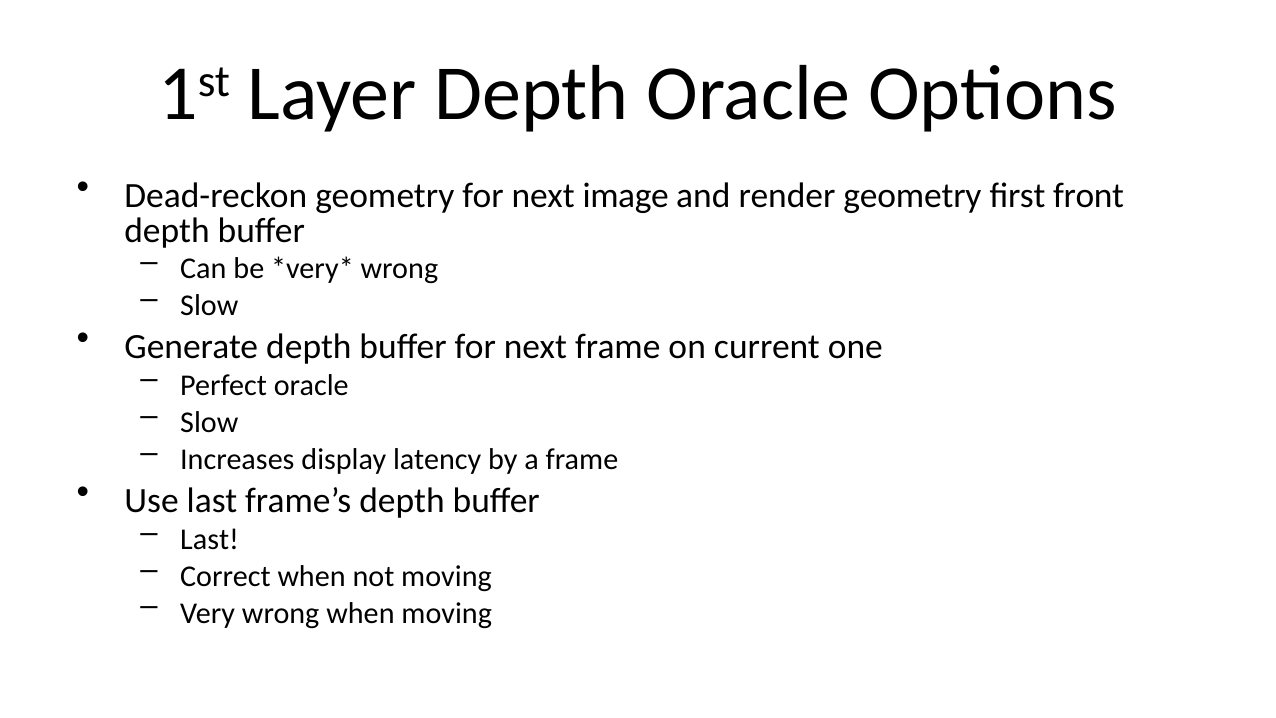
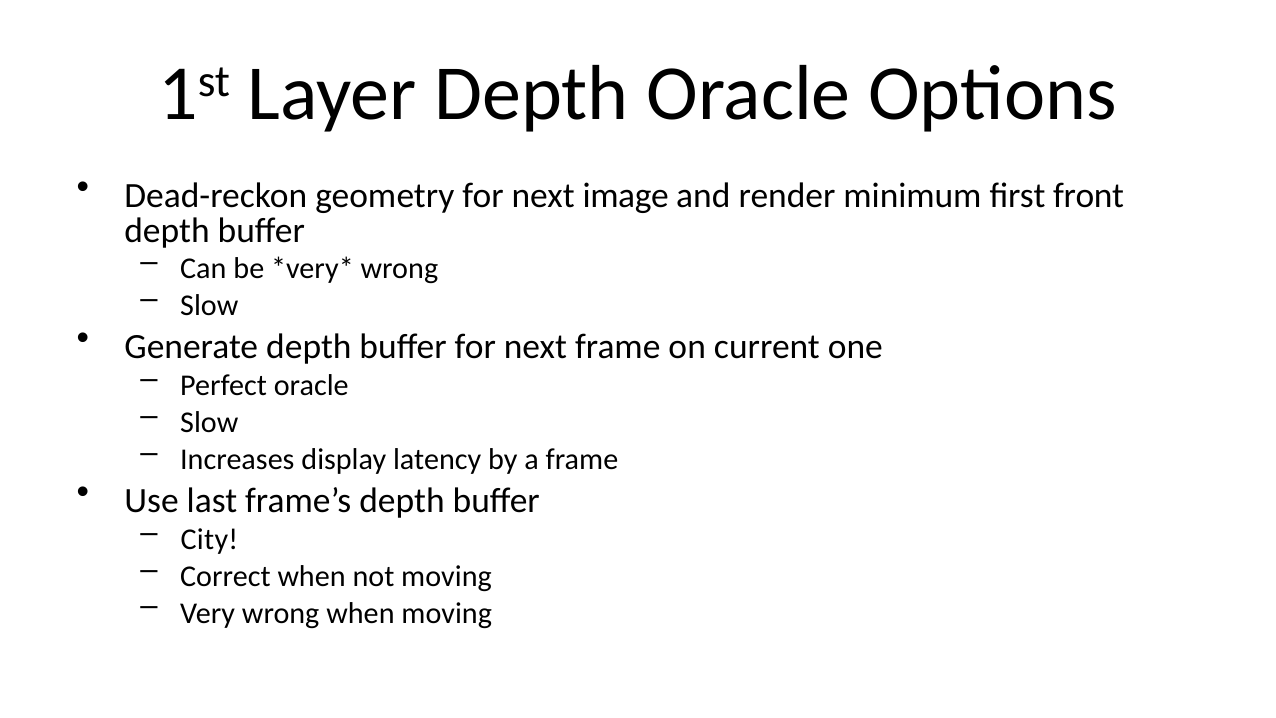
render geometry: geometry -> minimum (912, 196)
Last: Last -> City (209, 539)
